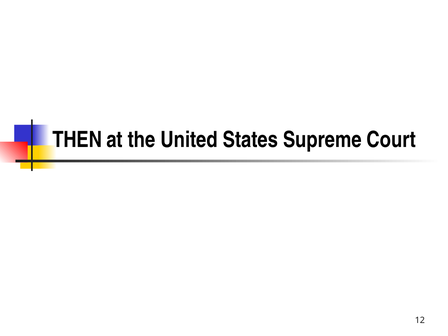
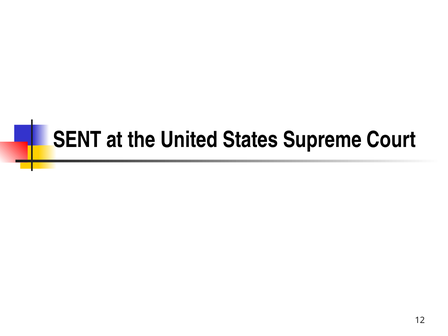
THEN: THEN -> SENT (77, 140)
